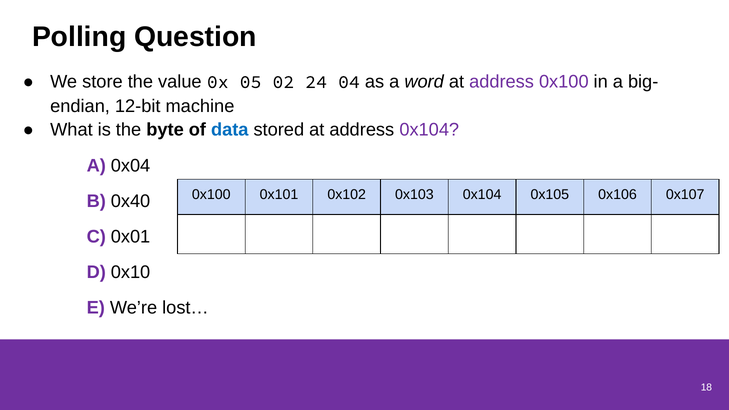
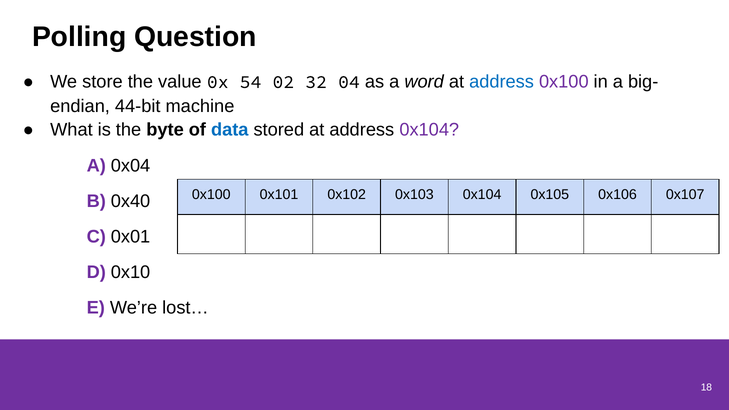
05: 05 -> 54 (251, 82)
24: 24 -> 32 (316, 82)
address colour: purple -> blue (502, 82)
12-bit: 12-bit -> 44-bit (138, 106)
